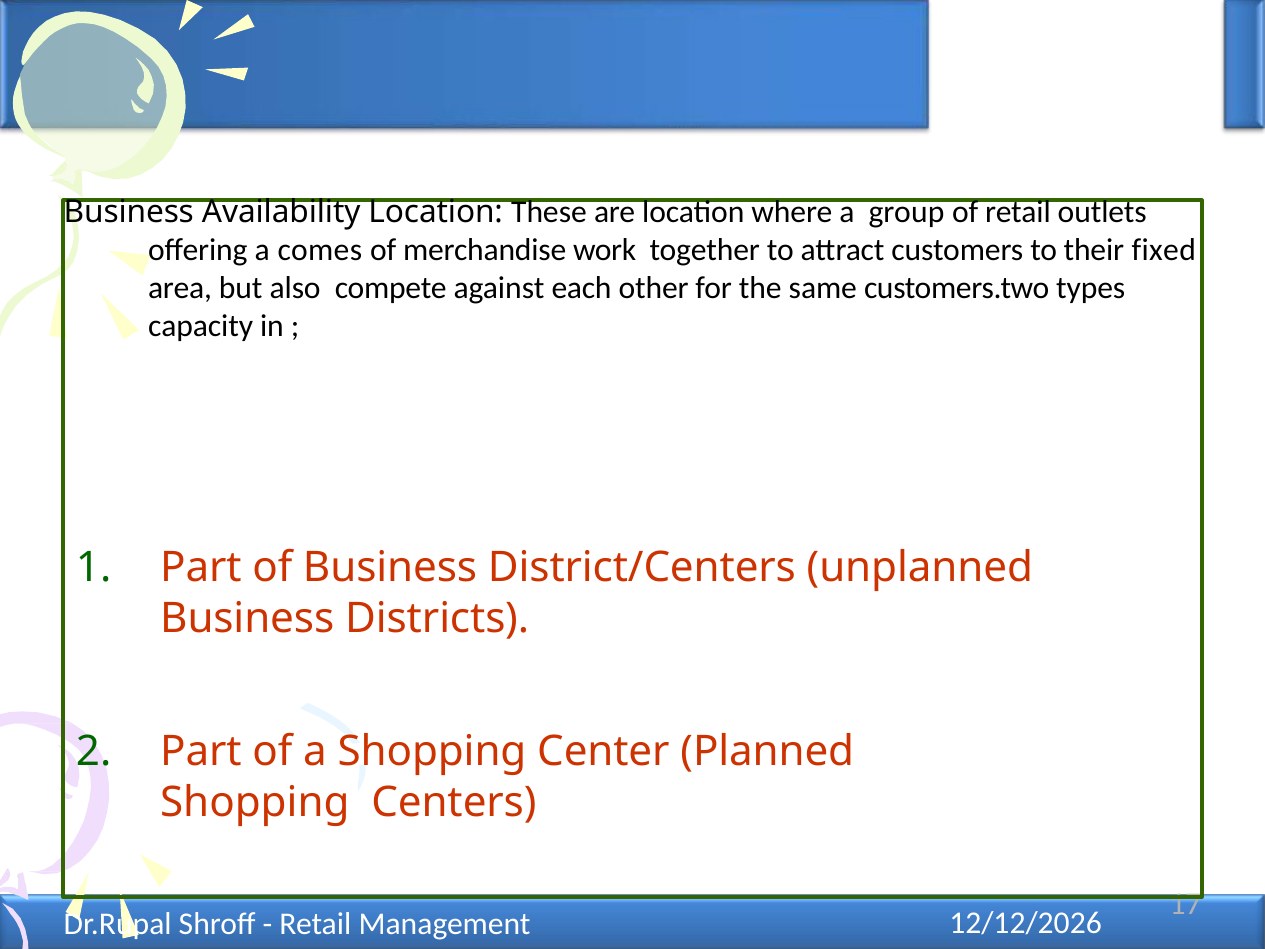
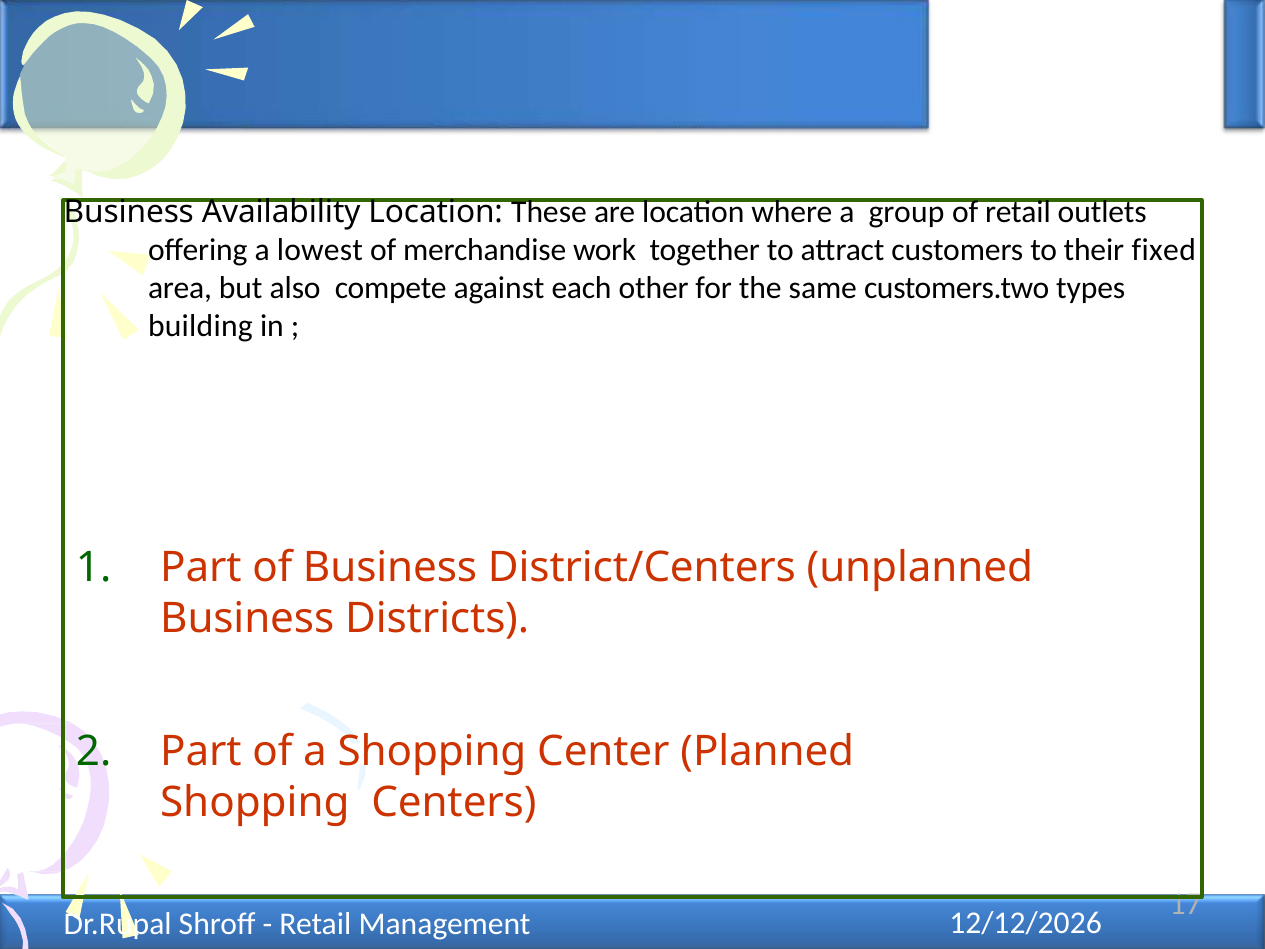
comes: comes -> lowest (320, 250)
capacity: capacity -> building (200, 326)
